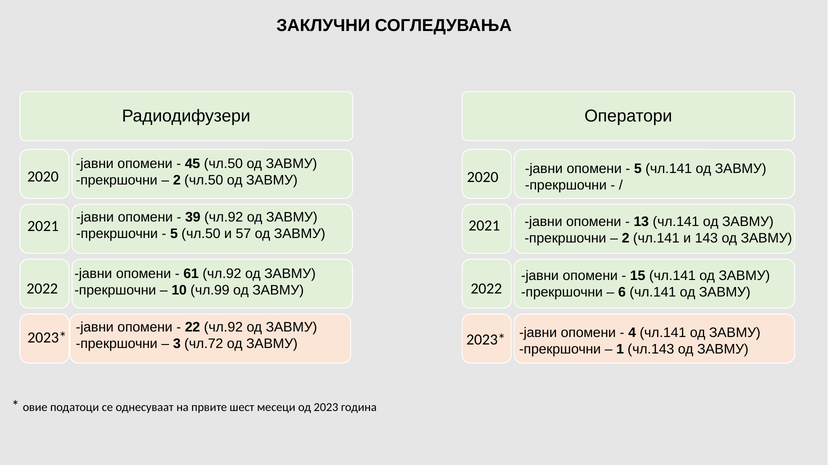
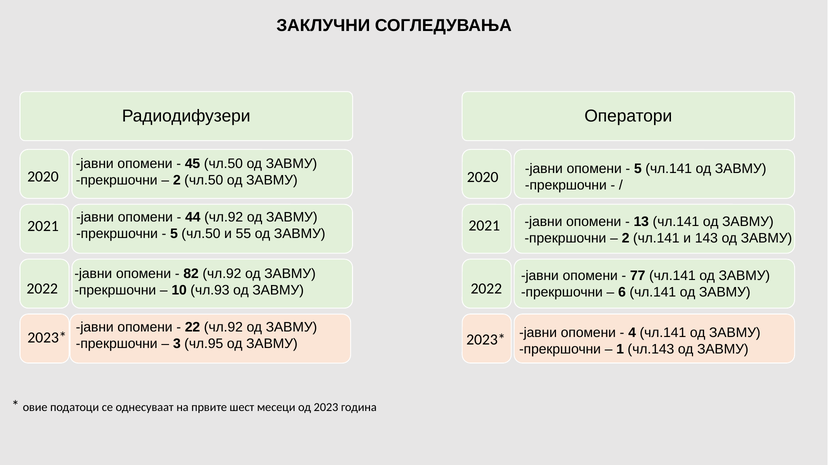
39: 39 -> 44 (193, 218)
57: 57 -> 55 (243, 234)
61: 61 -> 82 (191, 274)
15: 15 -> 77 (638, 276)
чл.99: чл.99 -> чл.93 (210, 291)
чл.72: чл.72 -> чл.95 (204, 344)
